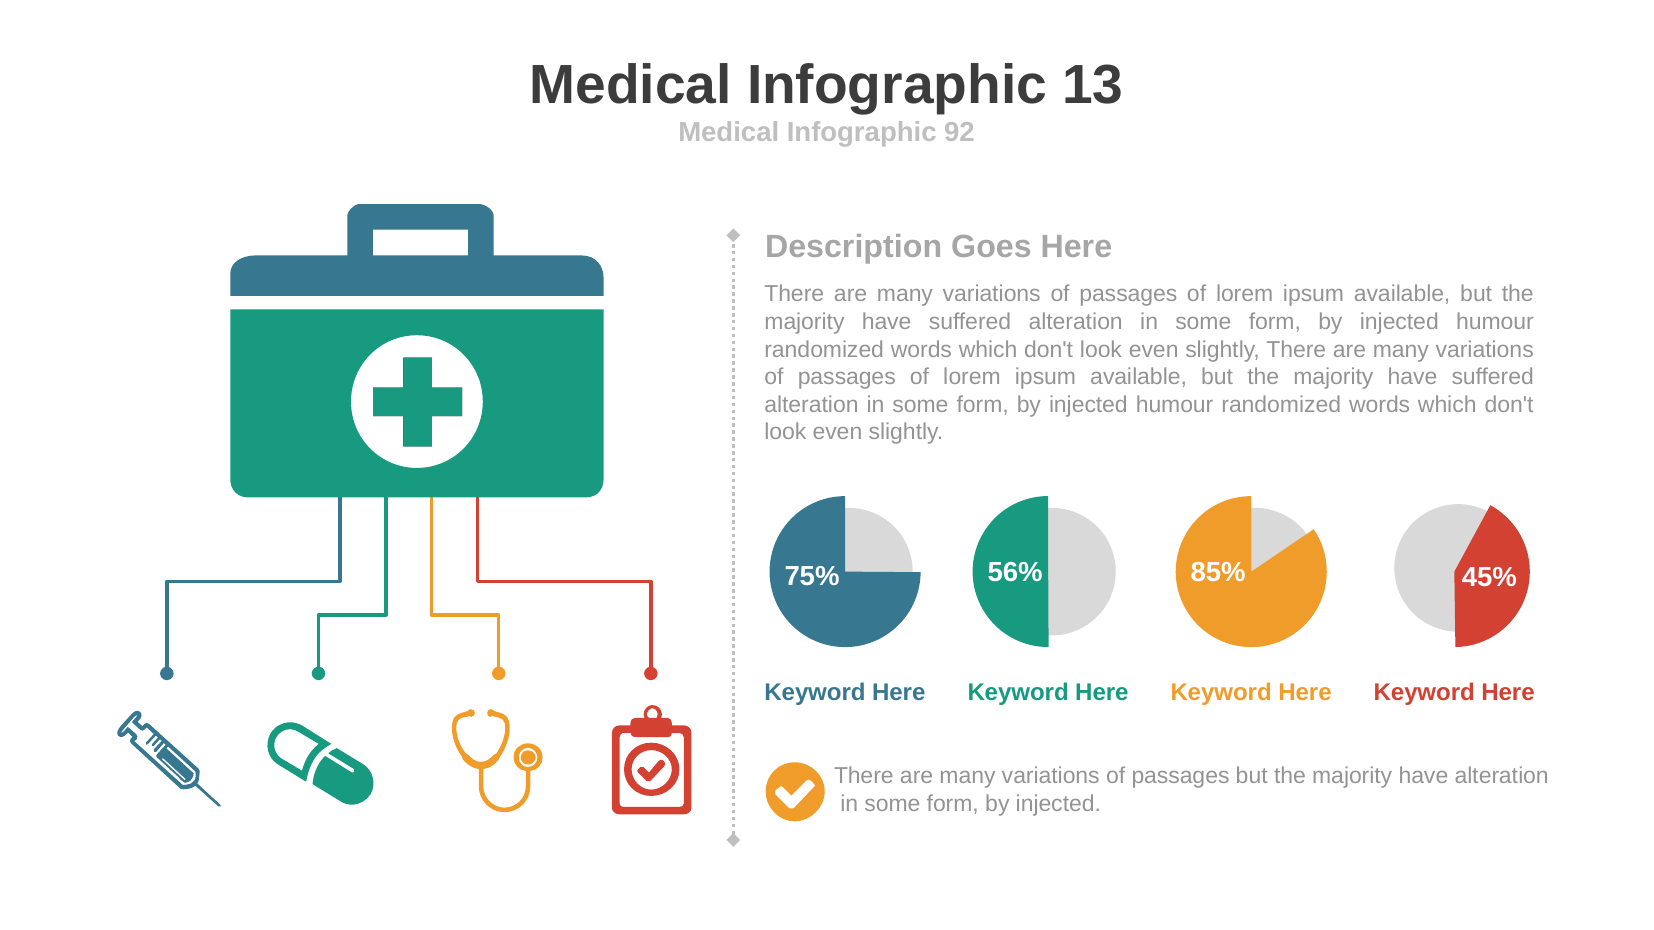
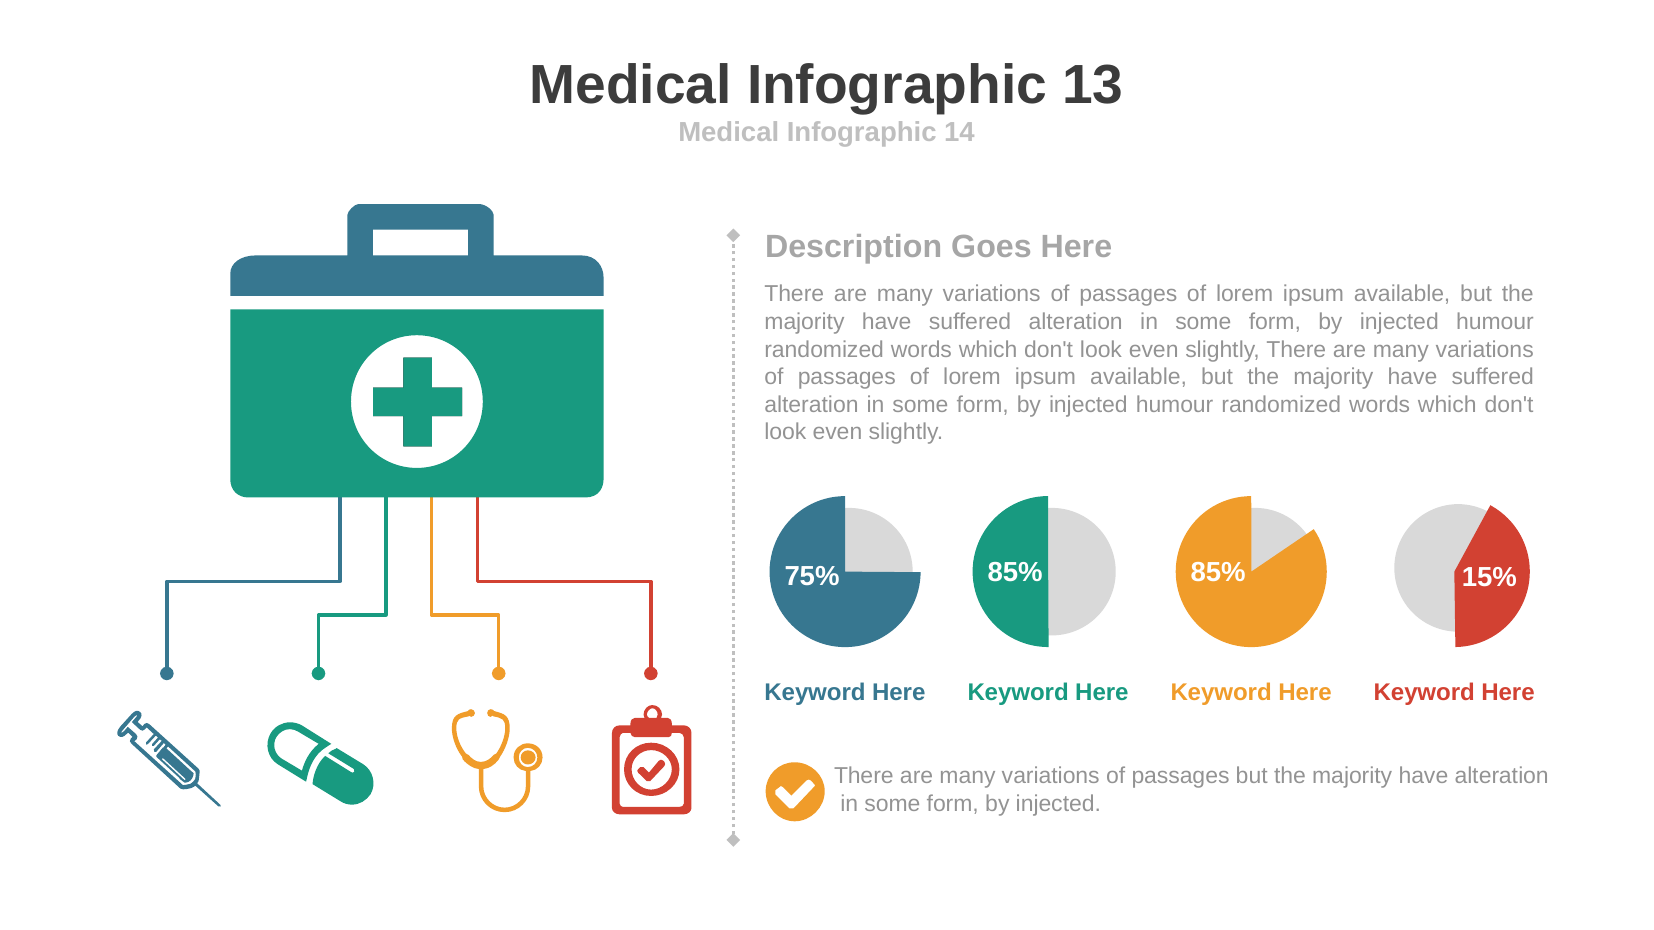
92: 92 -> 14 (959, 132)
75% 56%: 56% -> 85% (1015, 572)
45%: 45% -> 15% (1489, 578)
